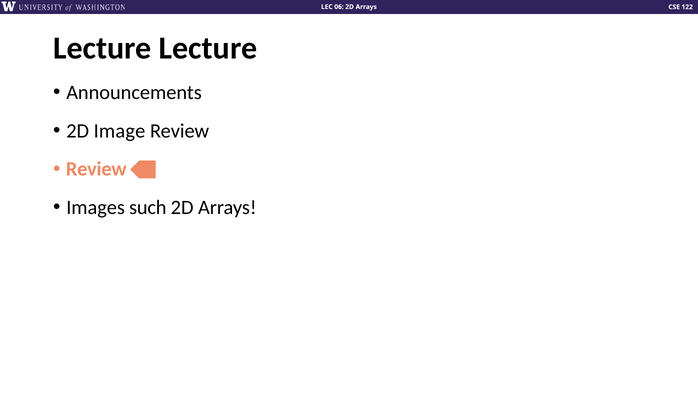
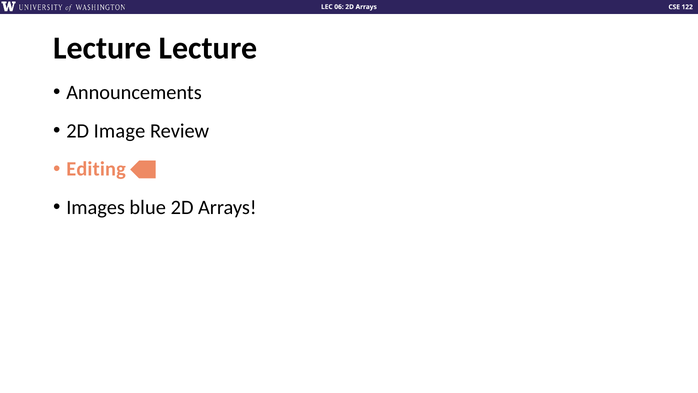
Review: Review -> Editing (96, 169)
such: such -> blue (148, 207)
